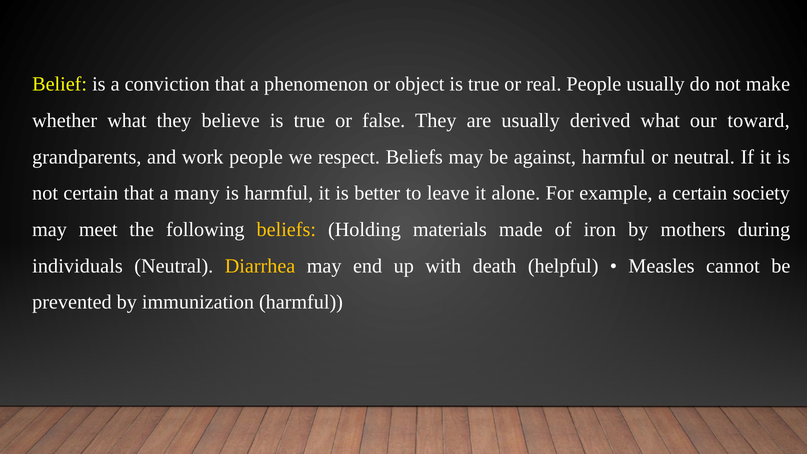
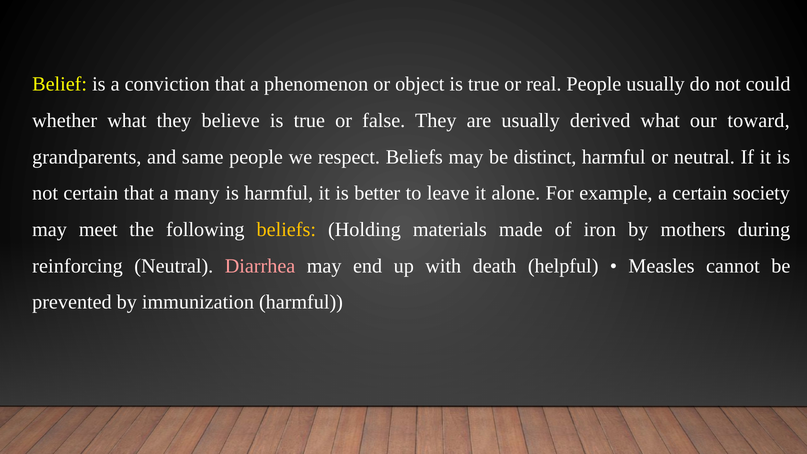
make: make -> could (768, 84)
work: work -> same (203, 157)
against: against -> distinct (545, 157)
individuals: individuals -> reinforcing (78, 266)
Diarrhea colour: yellow -> pink (260, 266)
